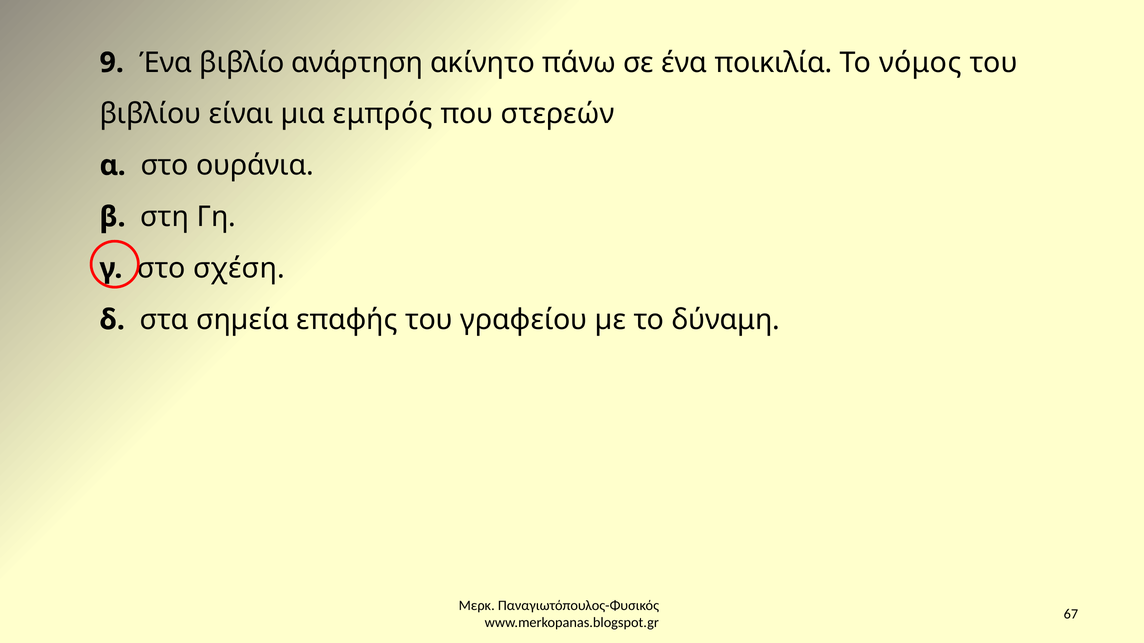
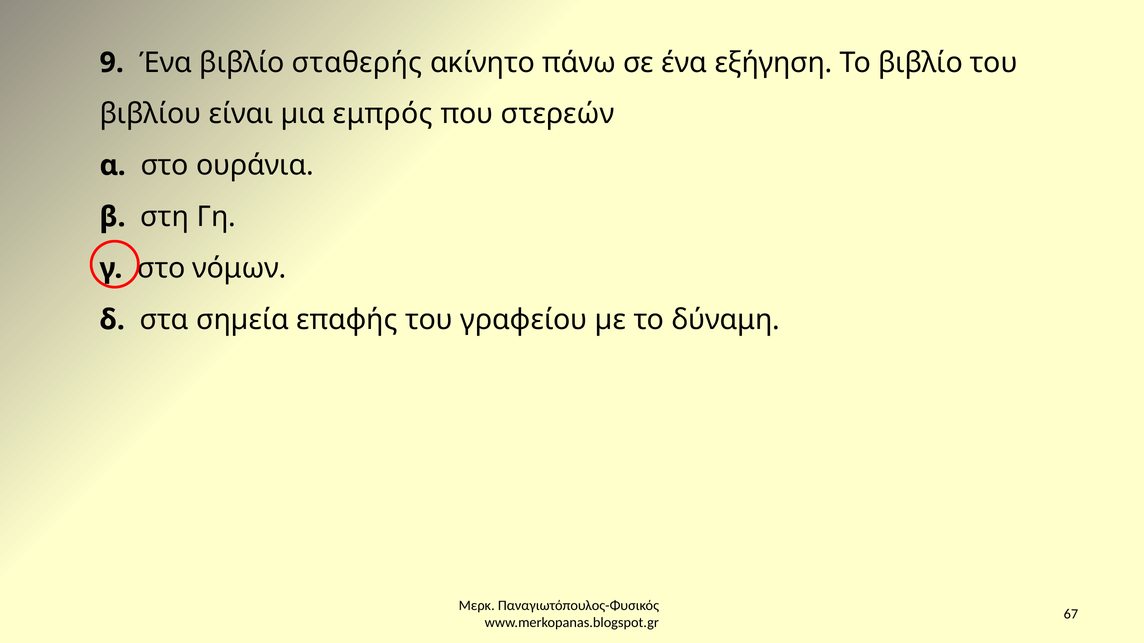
ανάρτηση: ανάρτηση -> σταθερής (357, 63)
ποικιλία: ποικιλία -> εξήγηση (774, 63)
Το νόμος: νόμος -> βιβλίο (921, 63)
σχέση: σχέση -> νόμων (239, 269)
